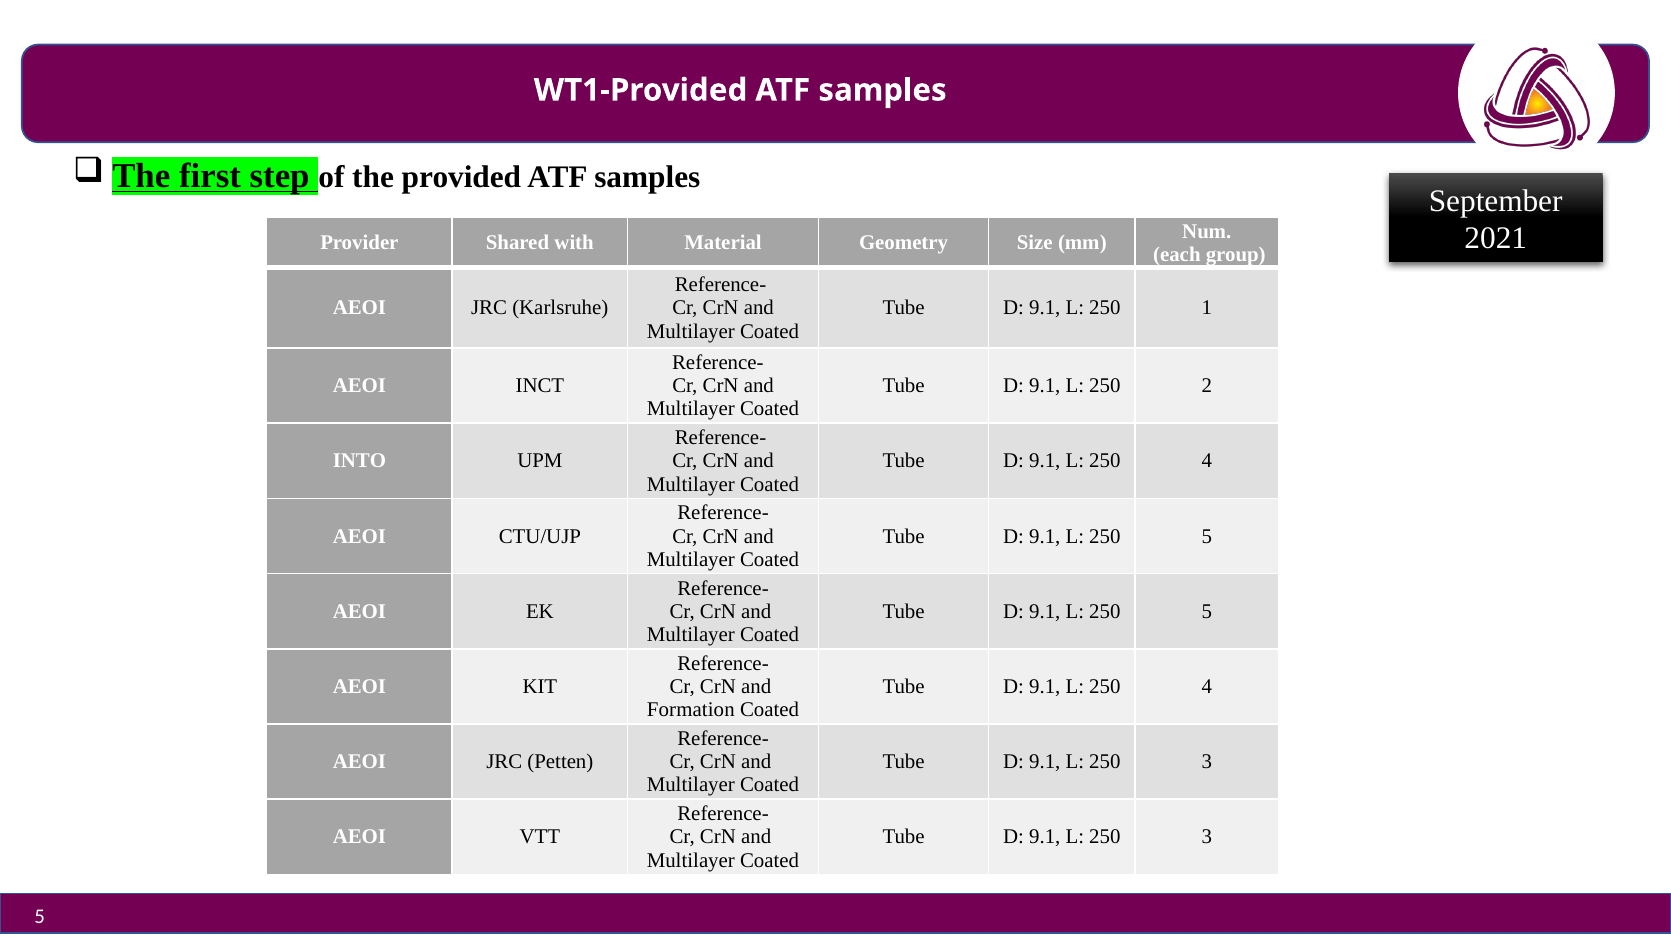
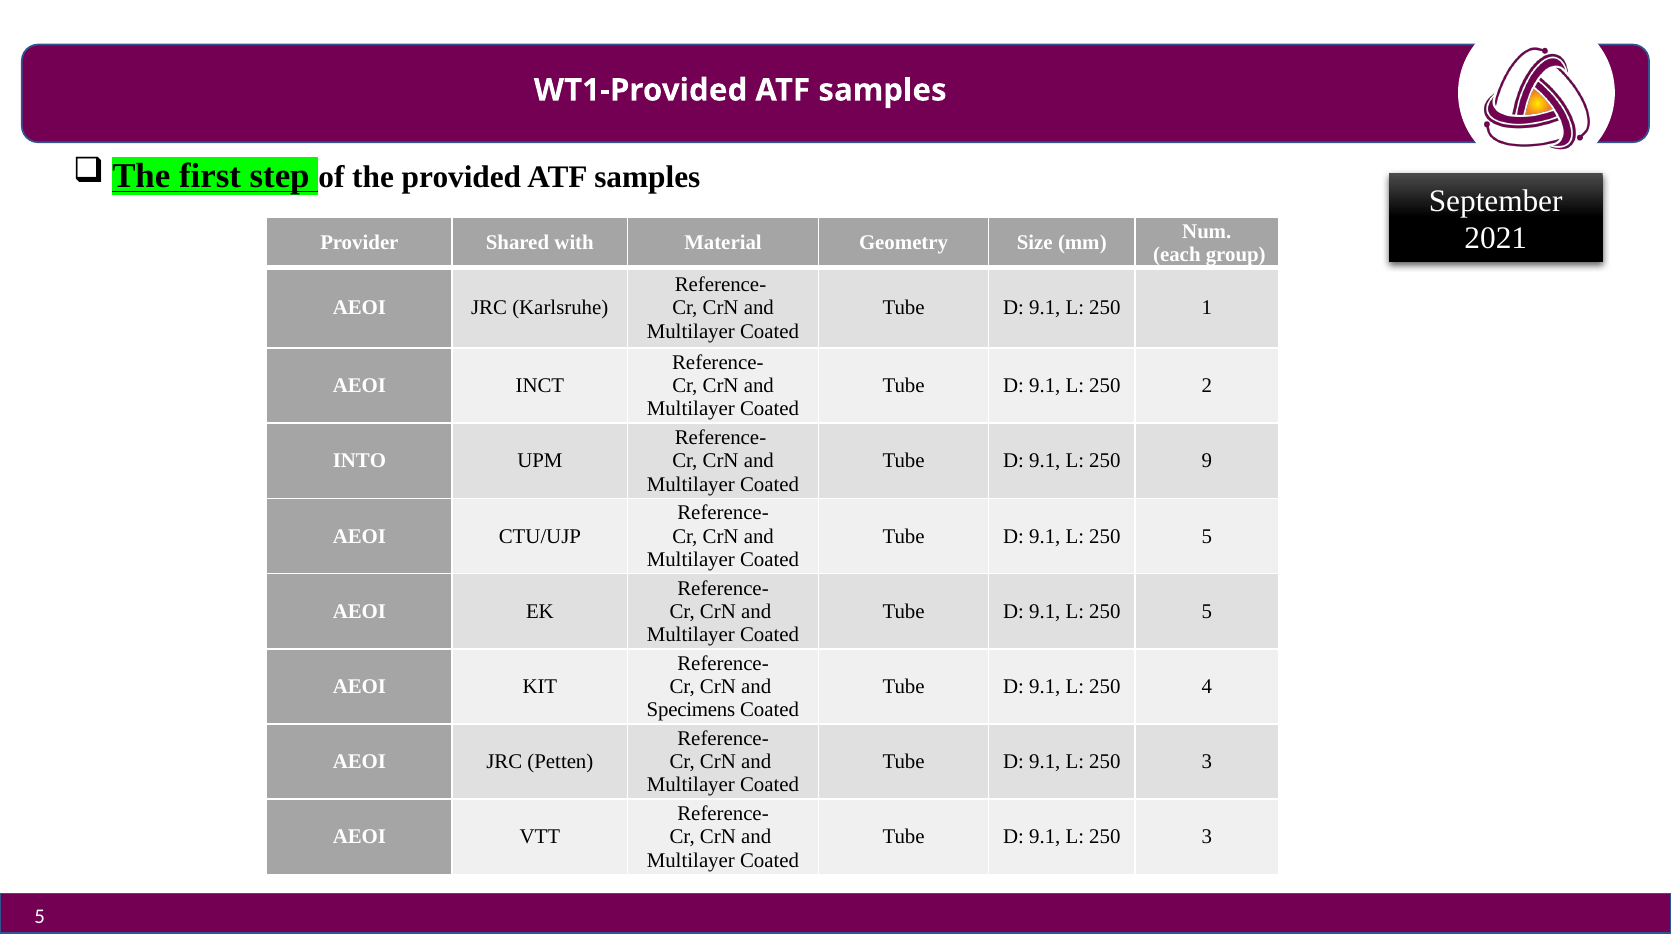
4: 4 -> 9 (1207, 461)
Formation: Formation -> Specimens (691, 710)
